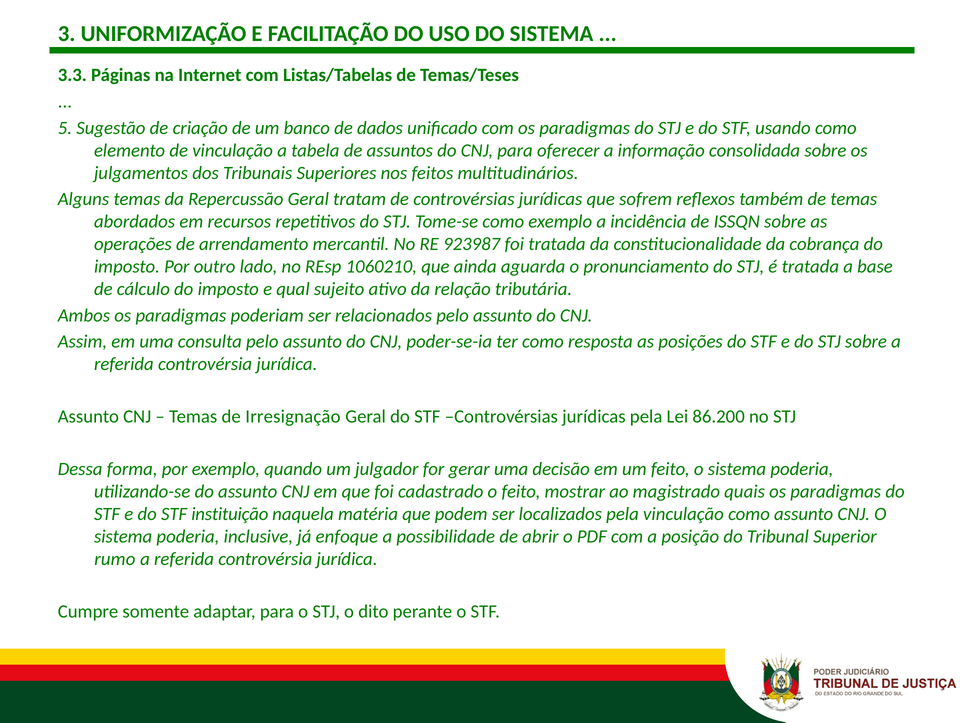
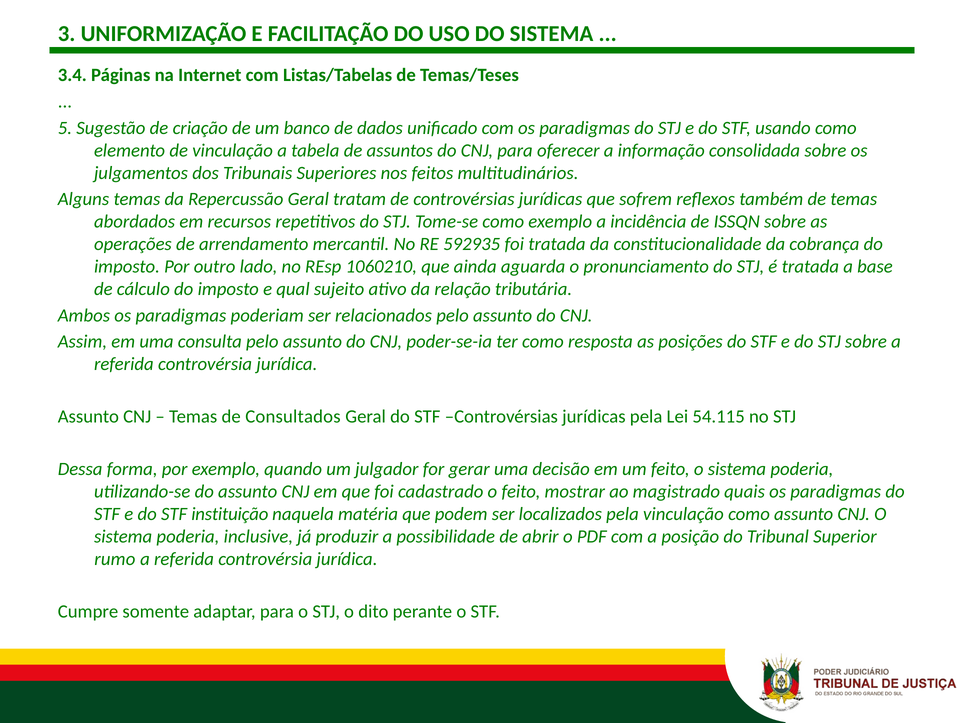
3.3: 3.3 -> 3.4 (72, 75)
923987: 923987 -> 592935 (472, 244)
Irresignação: Irresignação -> Consultados (293, 417)
86.200: 86.200 -> 54.115 (719, 417)
enfoque: enfoque -> produzir (347, 537)
